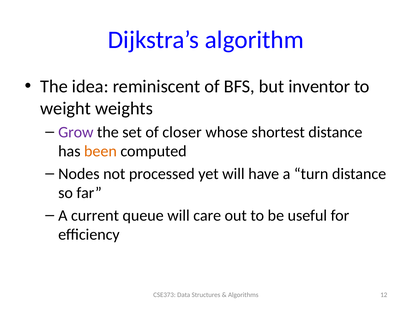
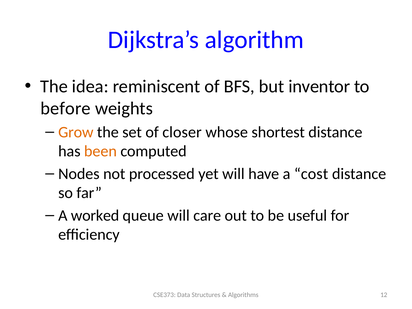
weight: weight -> before (66, 108)
Grow colour: purple -> orange (76, 132)
turn: turn -> cost (311, 174)
current: current -> worked (95, 215)
